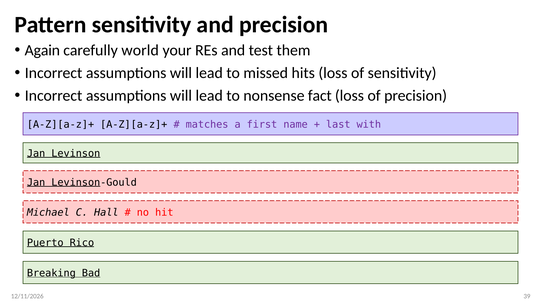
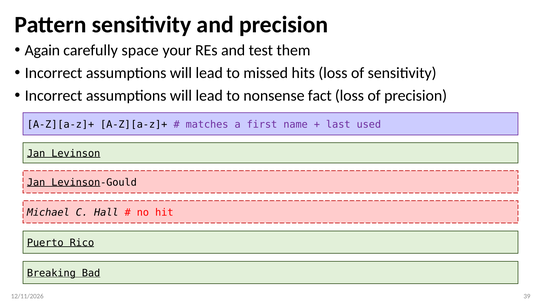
world: world -> space (140, 50)
with: with -> used (369, 125)
